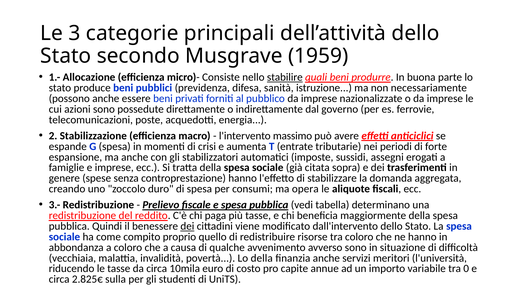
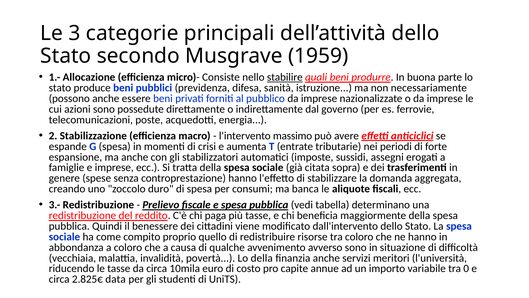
opera: opera -> banca (305, 189)
dei underline: present -> none (187, 226)
sulla: sulla -> data (116, 279)
